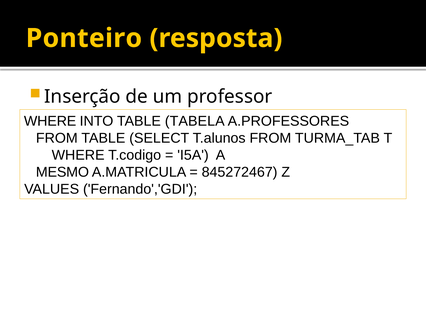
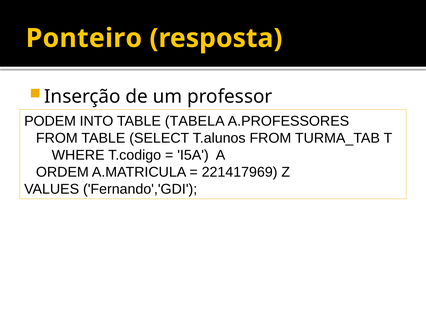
WHERE: WHERE -> PODEM (50, 121)
MESMO: MESMO -> ORDEM (62, 173)
845272467: 845272467 -> 221417969 (240, 173)
